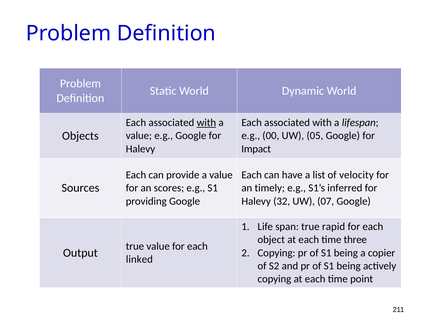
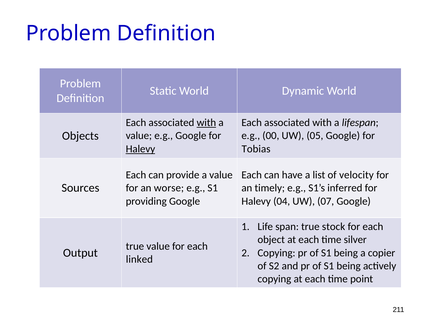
Halevy underline: none -> present (140, 149)
Impact: Impact -> Tobias (256, 149)
scores: scores -> worse (169, 188)
32: 32 -> 04 (282, 201)
rapid: rapid -> stock (334, 226)
three: three -> silver (355, 239)
